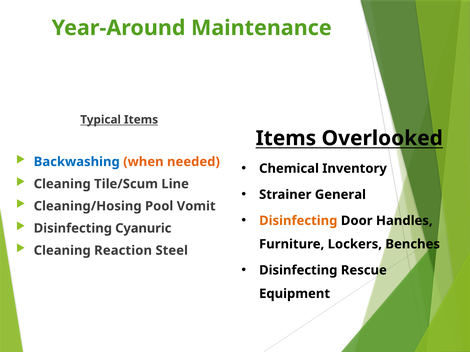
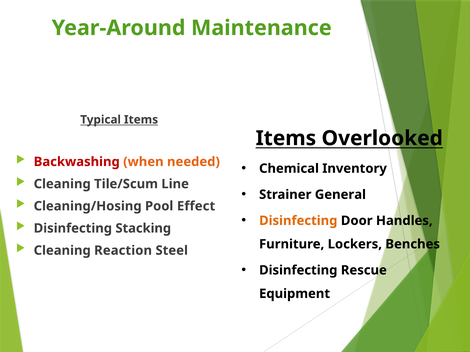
Backwashing colour: blue -> red (77, 162)
Vomit: Vomit -> Effect (196, 206)
Cyanuric: Cyanuric -> Stacking (143, 229)
